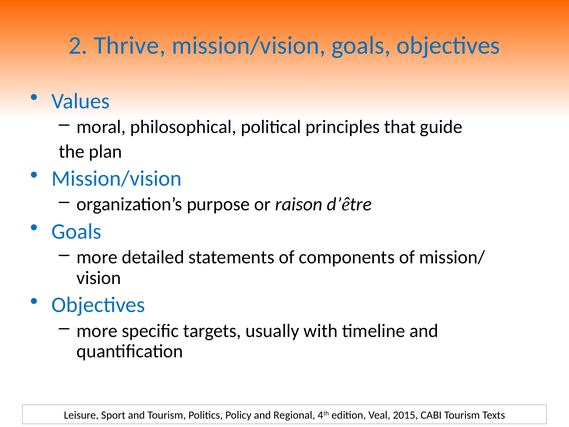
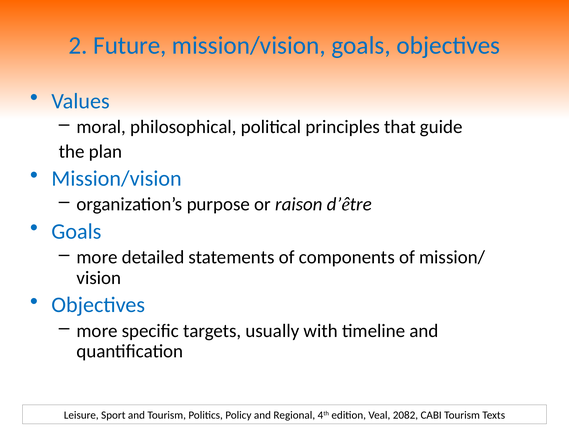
Thrive: Thrive -> Future (130, 45)
2015: 2015 -> 2082 (405, 415)
